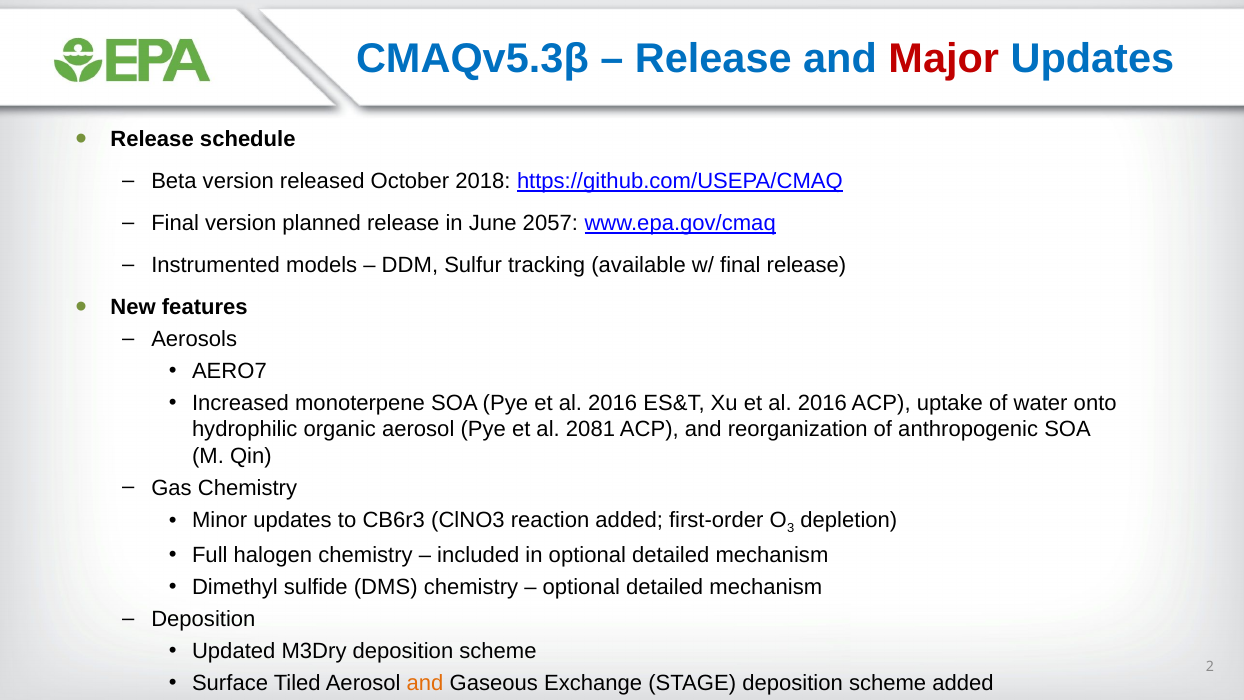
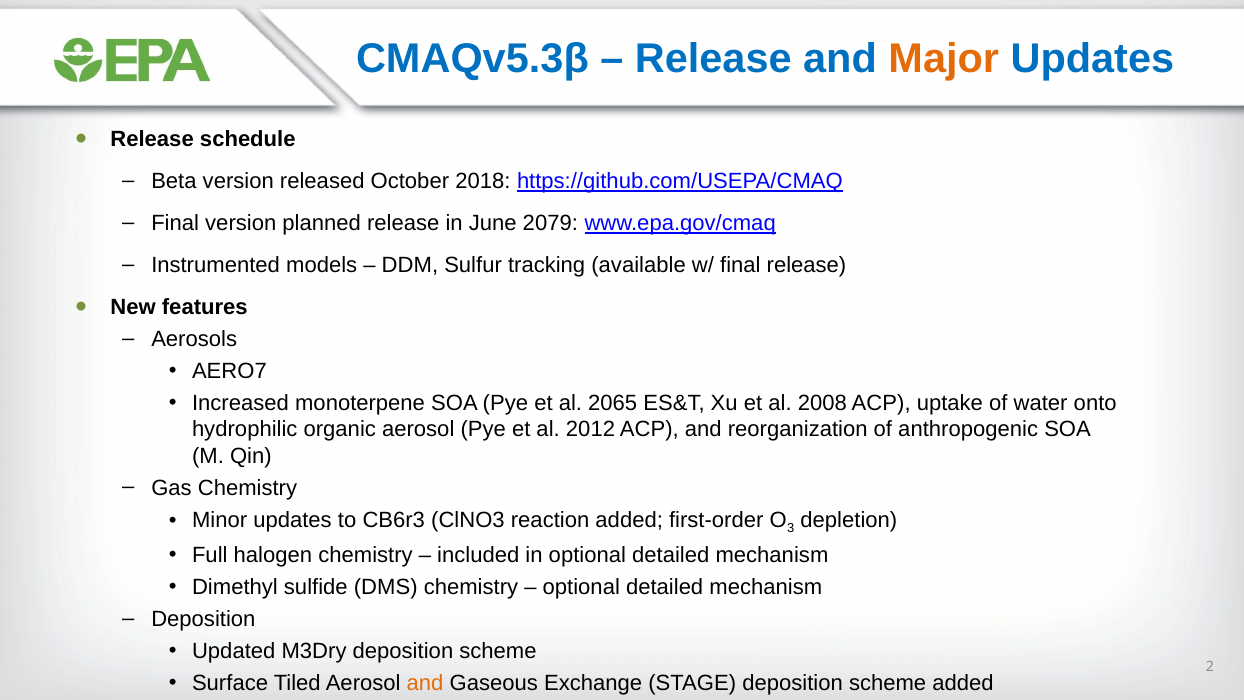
Major colour: red -> orange (944, 59)
2057: 2057 -> 2079 (550, 223)
Pye et al 2016: 2016 -> 2065 (613, 403)
Xu et al 2016: 2016 -> 2008 (822, 403)
2081: 2081 -> 2012 (591, 429)
